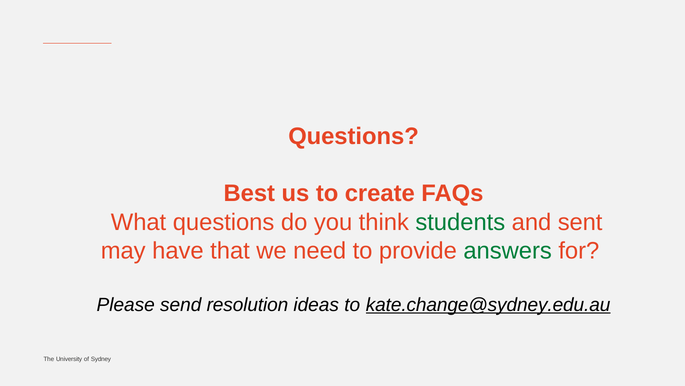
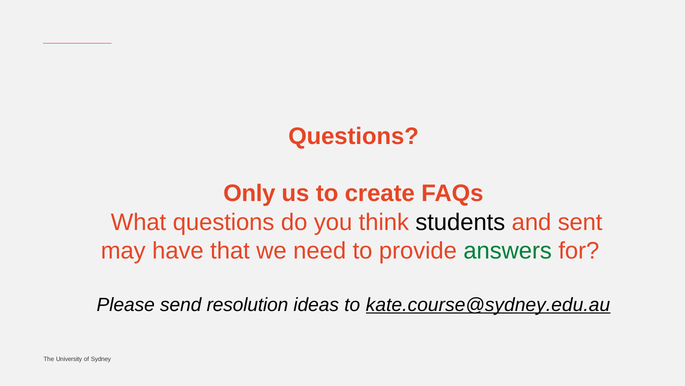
Best: Best -> Only (249, 193)
students colour: green -> black (460, 222)
kate.change@sydney.edu.au: kate.change@sydney.edu.au -> kate.course@sydney.edu.au (488, 304)
